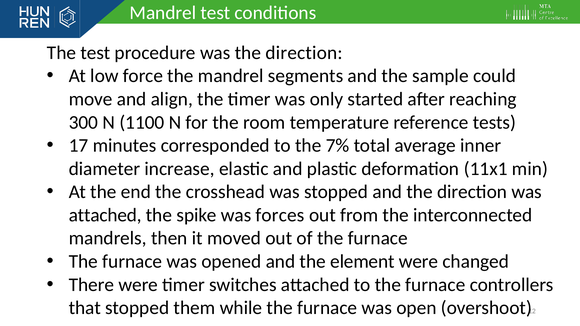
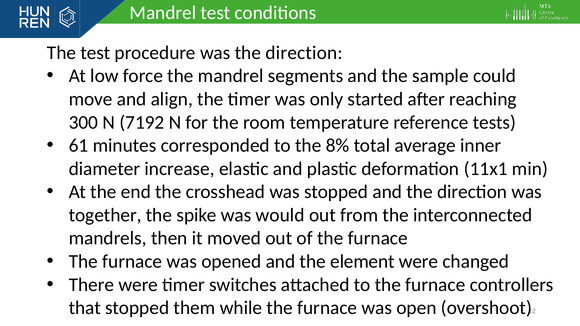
1100: 1100 -> 7192 (142, 122)
17: 17 -> 61 (79, 146)
7%: 7% -> 8% (337, 146)
attached: attached -> together (105, 215)
forces: forces -> would (280, 215)
